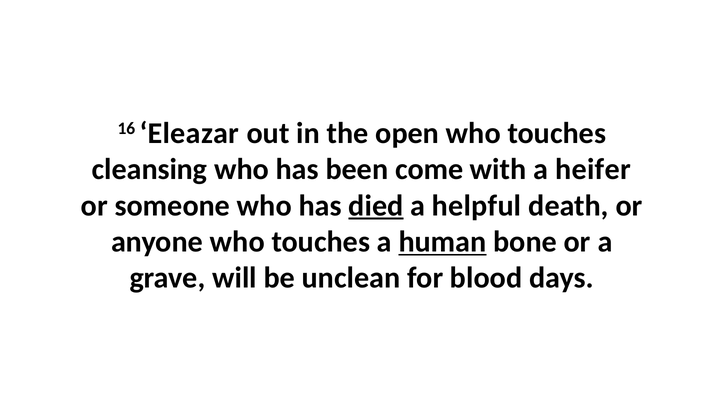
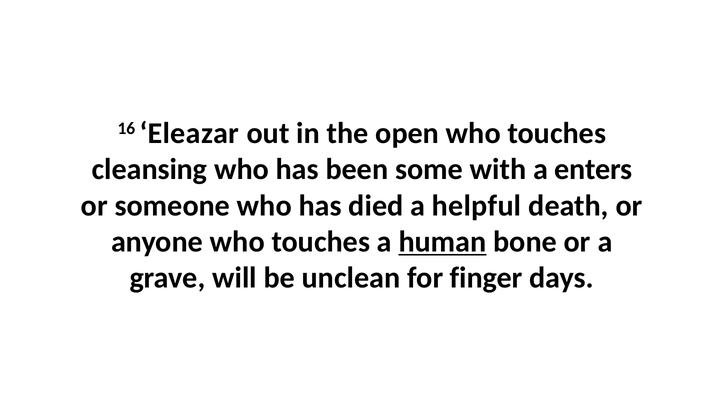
come: come -> some (429, 170)
heifer: heifer -> enters (593, 170)
died underline: present -> none (376, 206)
blood: blood -> finger (486, 278)
